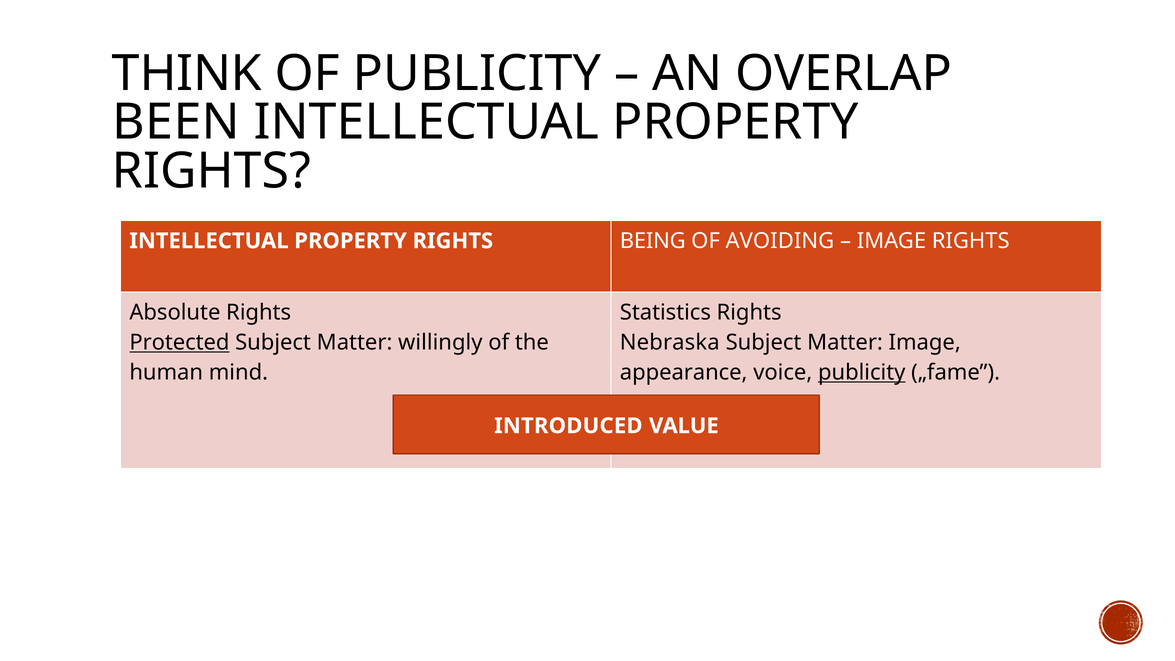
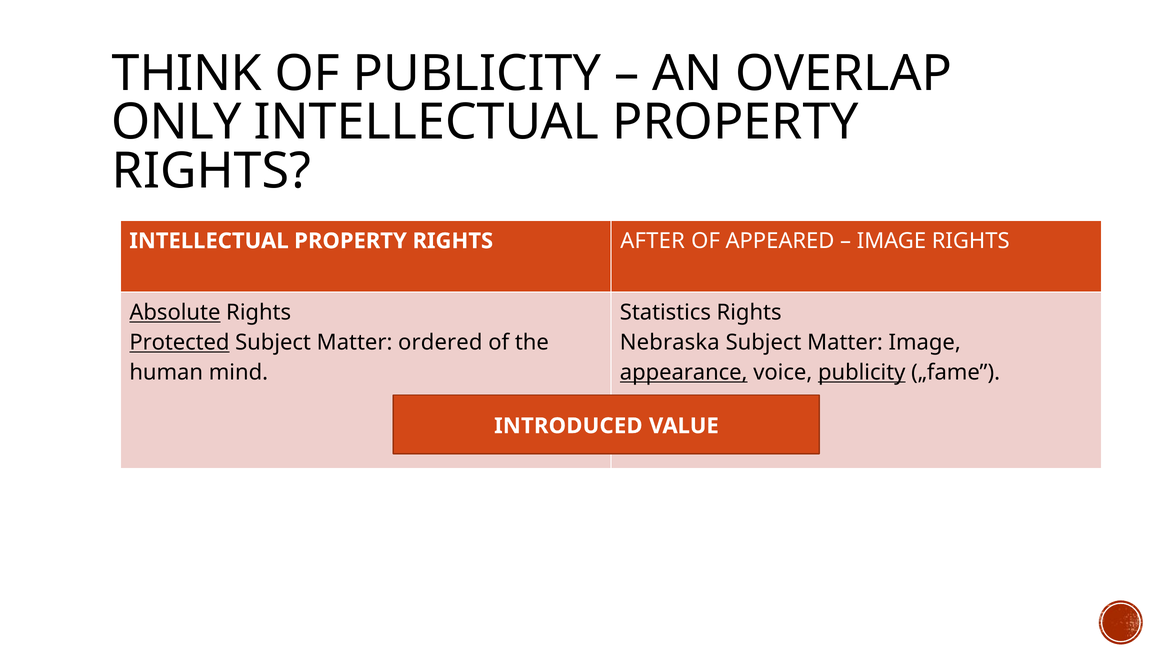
BEEN: BEEN -> ONLY (177, 122)
BEING: BEING -> AFTER (653, 241)
AVOIDING: AVOIDING -> APPEARED (780, 241)
Absolute underline: none -> present (175, 312)
willingly: willingly -> ordered (440, 342)
appearance underline: none -> present (684, 372)
